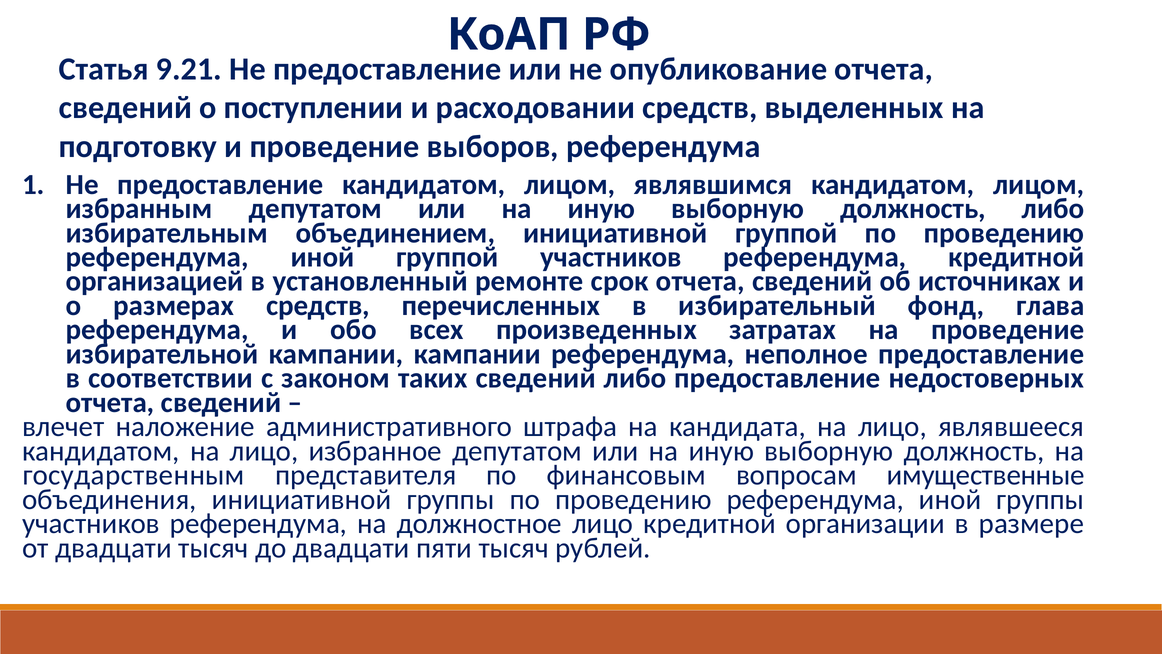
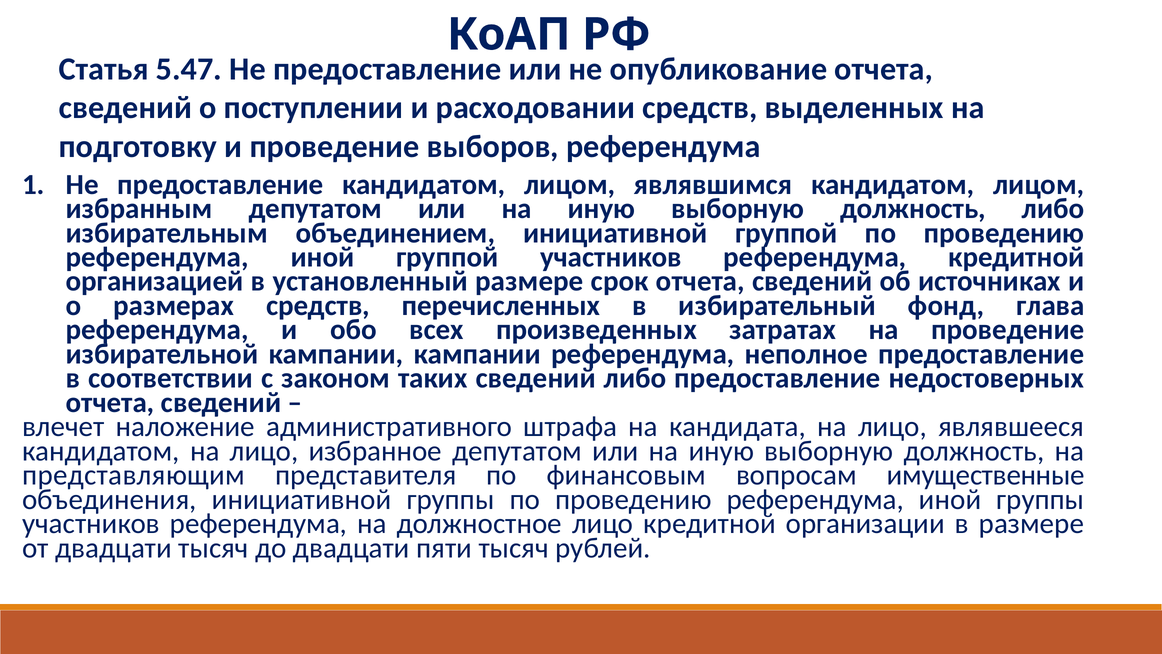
9.21: 9.21 -> 5.47 (189, 69)
установленный ремонте: ремонте -> размере (529, 281)
государственным: государственным -> представляющим (134, 475)
